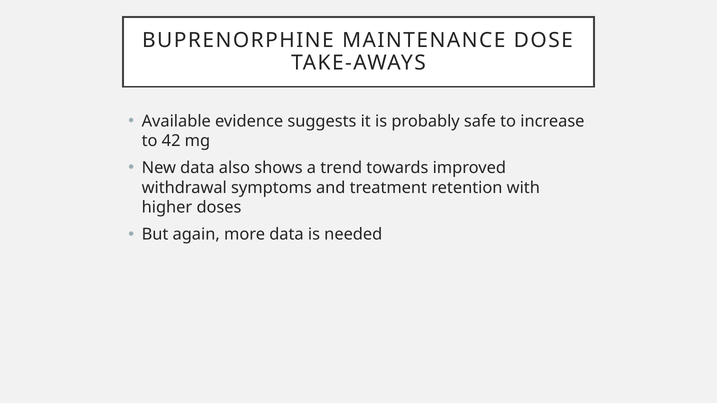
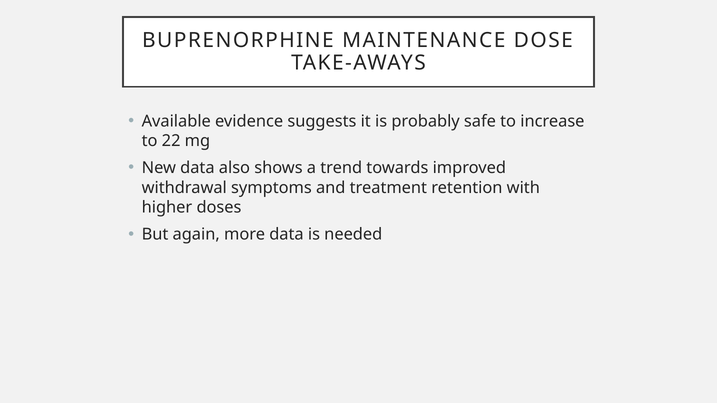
42: 42 -> 22 (171, 141)
